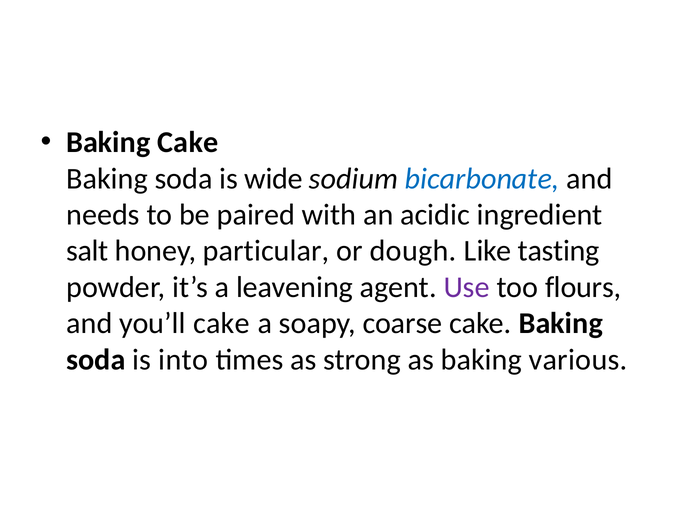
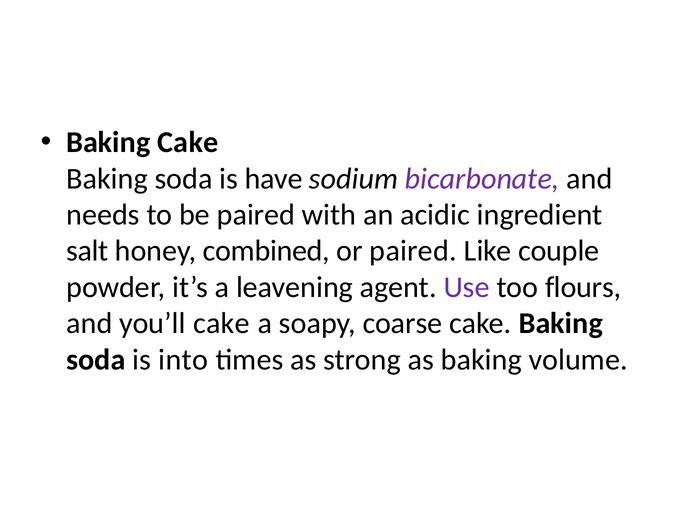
wide: wide -> have (274, 179)
bicarbonate colour: blue -> purple (482, 179)
particular: particular -> combined (266, 251)
or dough: dough -> paired (413, 251)
tasting: tasting -> couple (559, 251)
various: various -> volume (578, 360)
